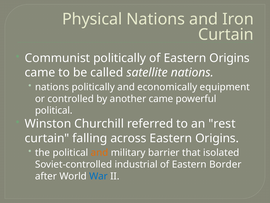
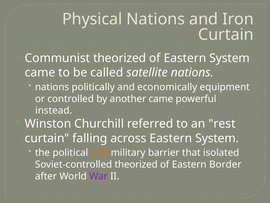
Communist politically: politically -> theorized (120, 58)
of Eastern Origins: Origins -> System (230, 58)
political: political -> instead (54, 110)
across Eastern Origins: Origins -> System (217, 138)
Soviet-controlled industrial: industrial -> theorized (136, 164)
War colour: blue -> purple (99, 176)
